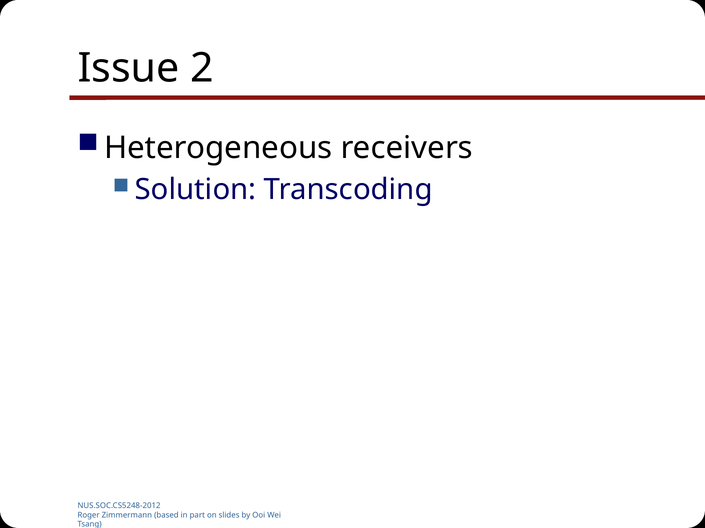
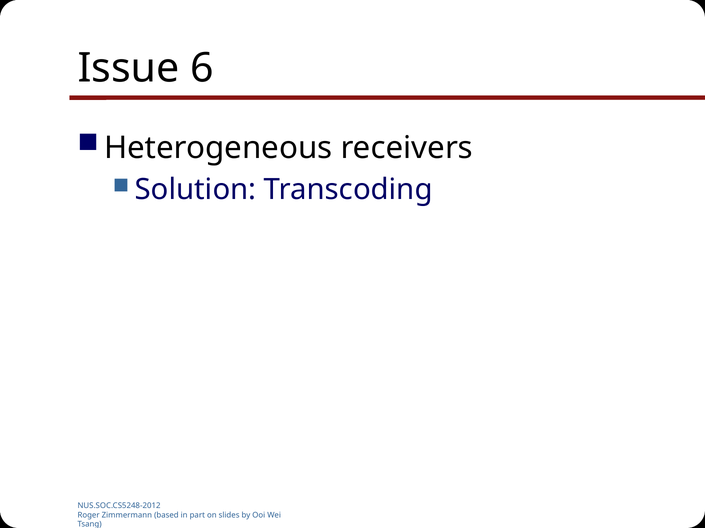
2: 2 -> 6 (202, 68)
